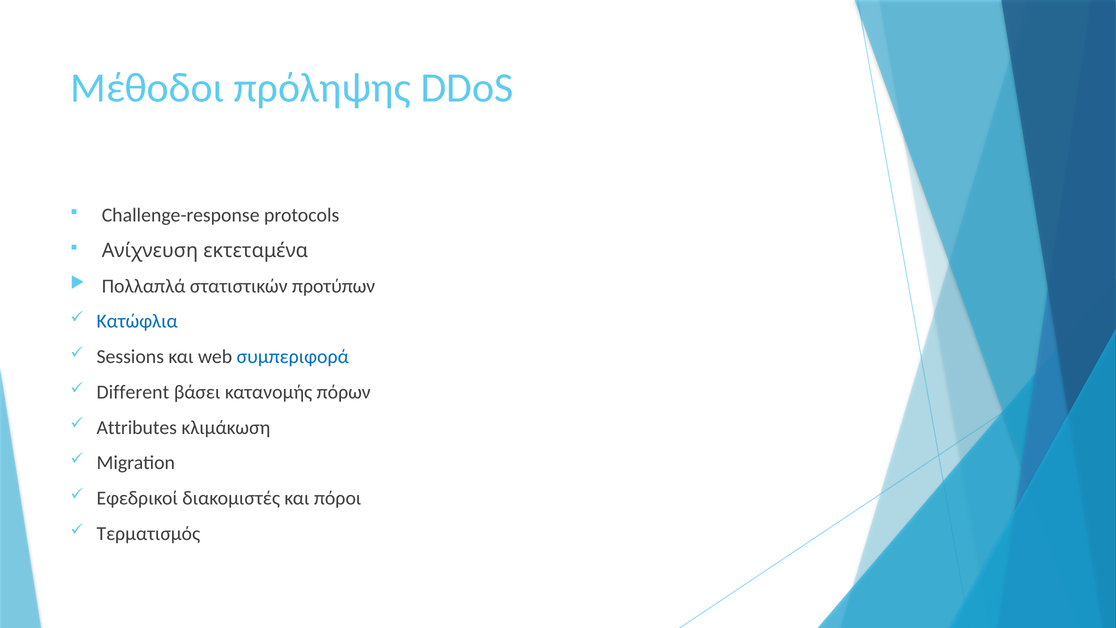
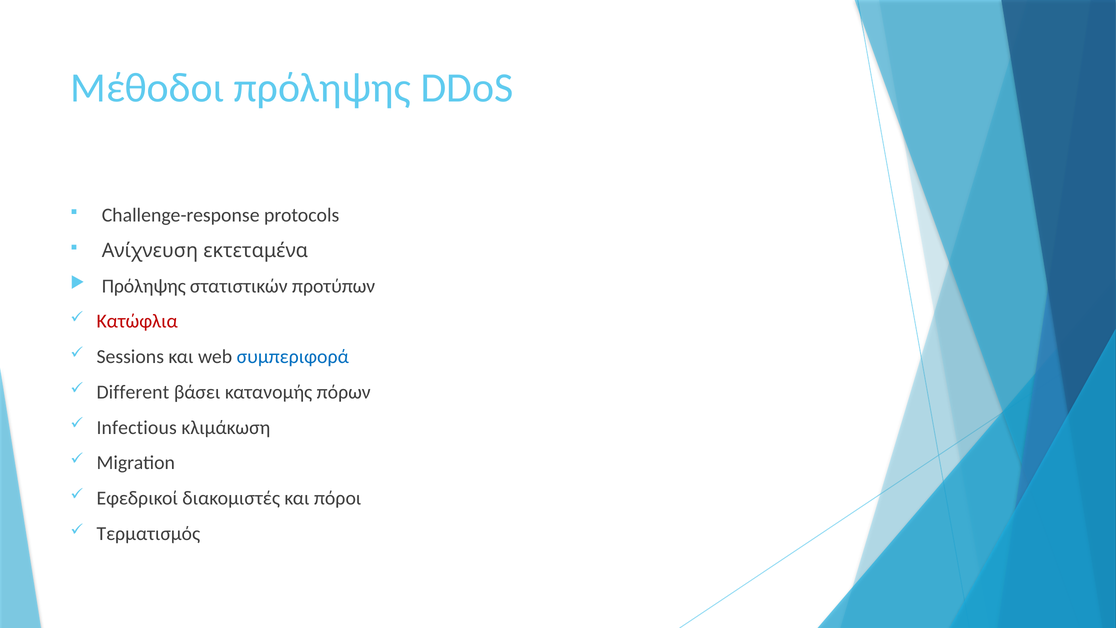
Πολλαπλά: Πολλαπλά -> Πρόληψης (144, 286)
Κατώφλια colour: blue -> red (137, 321)
Attributes: Attributes -> Infectious (137, 427)
